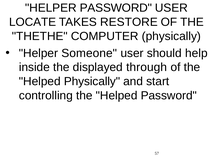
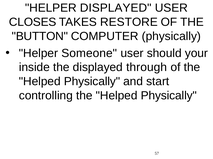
HELPER PASSWORD: PASSWORD -> DISPLAYED (116, 8)
LOCATE: LOCATE -> CLOSES (33, 22)
THETHE: THETHE -> BUTTON (40, 36)
help: help -> your (196, 53)
controlling the Helped Password: Password -> Physically (169, 96)
